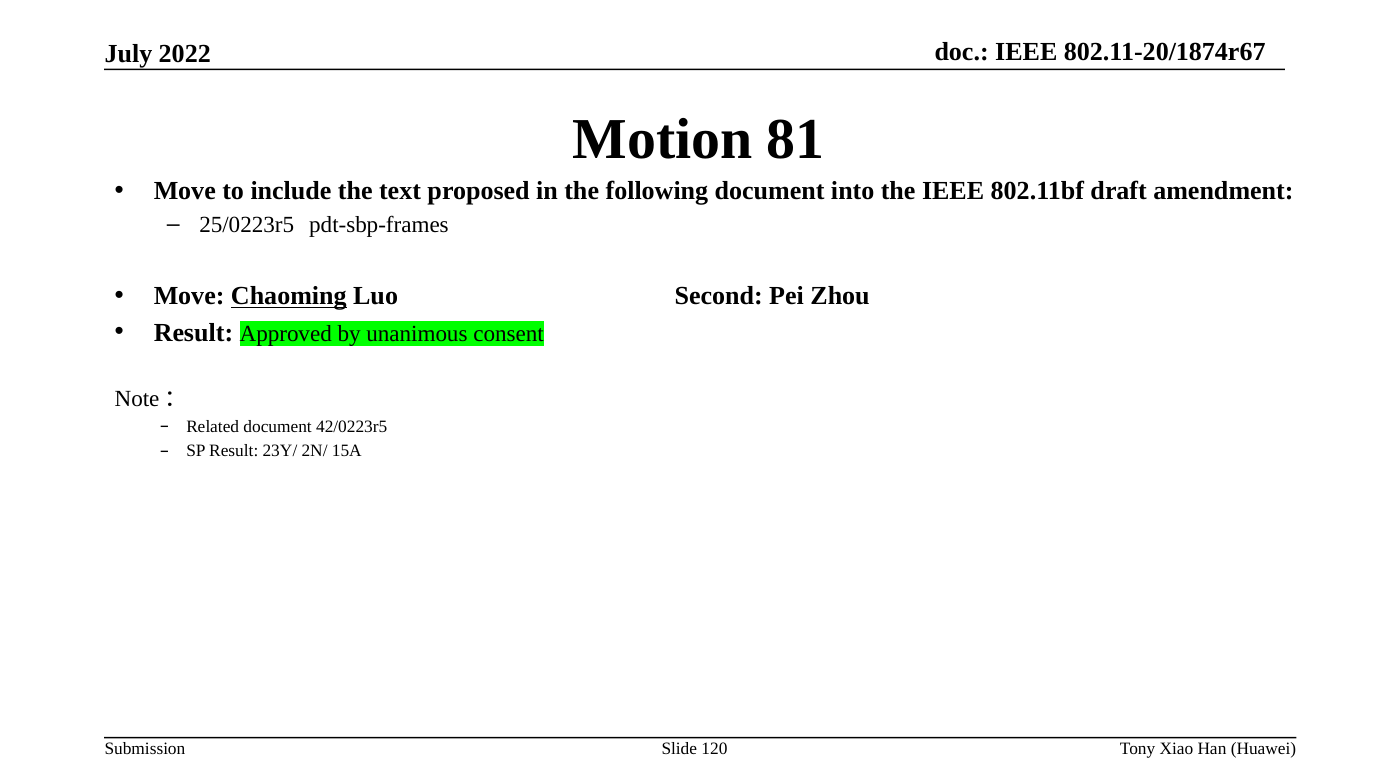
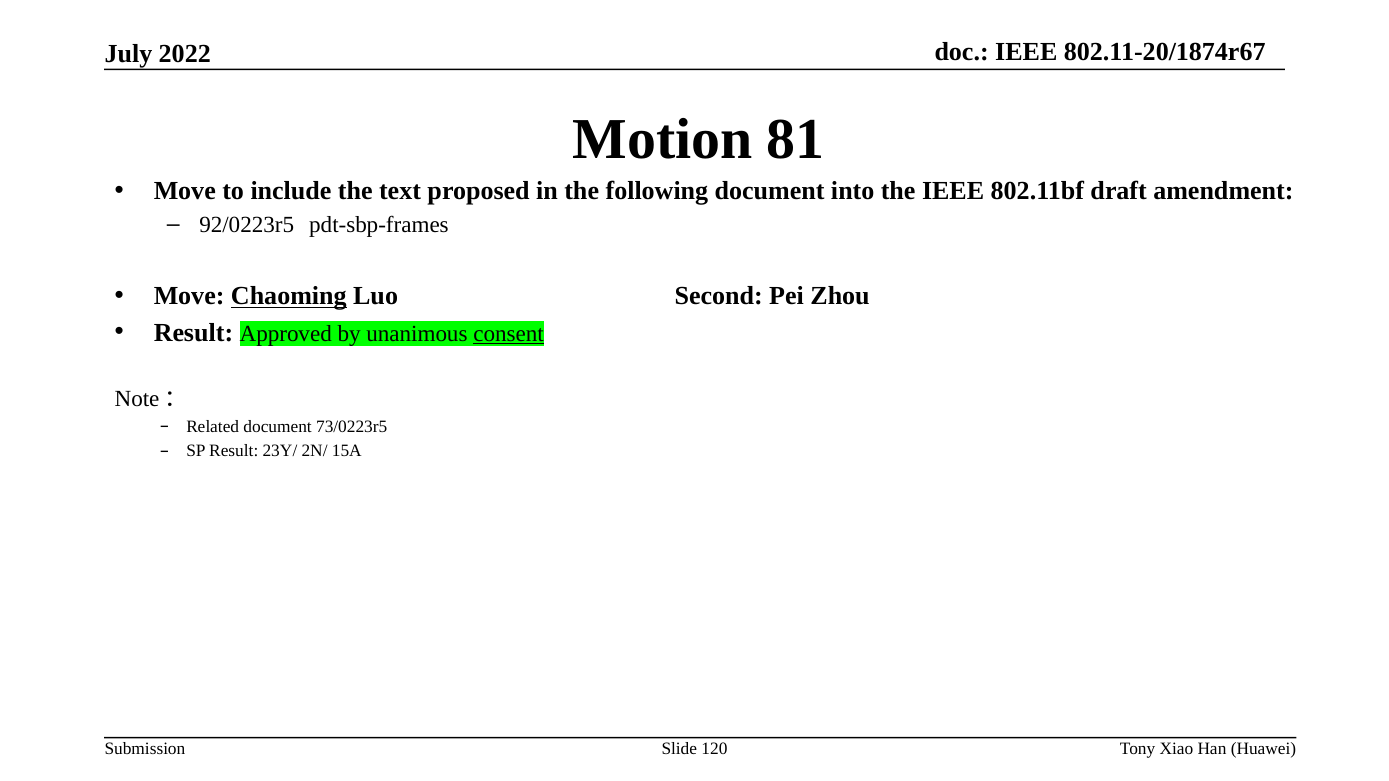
25/0223r5: 25/0223r5 -> 92/0223r5 (247, 225)
consent underline: none -> present (509, 334)
42/0223r5: 42/0223r5 -> 73/0223r5 (352, 427)
